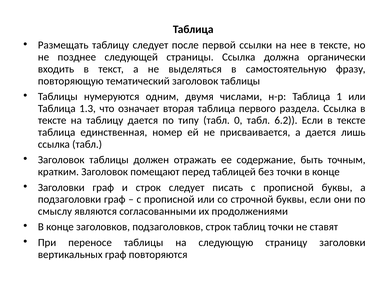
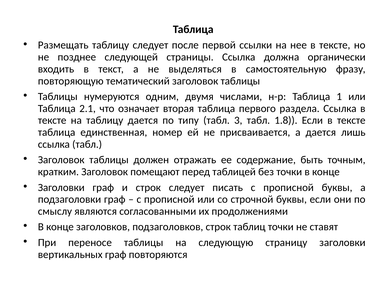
1.3: 1.3 -> 2.1 (88, 108)
0: 0 -> 3 (238, 120)
6.2: 6.2 -> 1.8 (286, 120)
